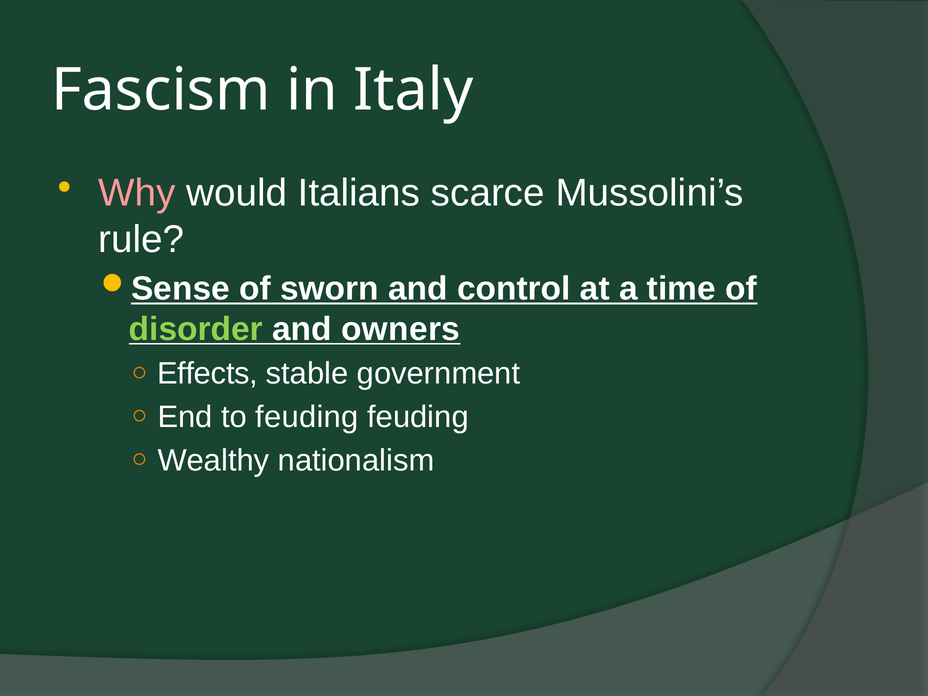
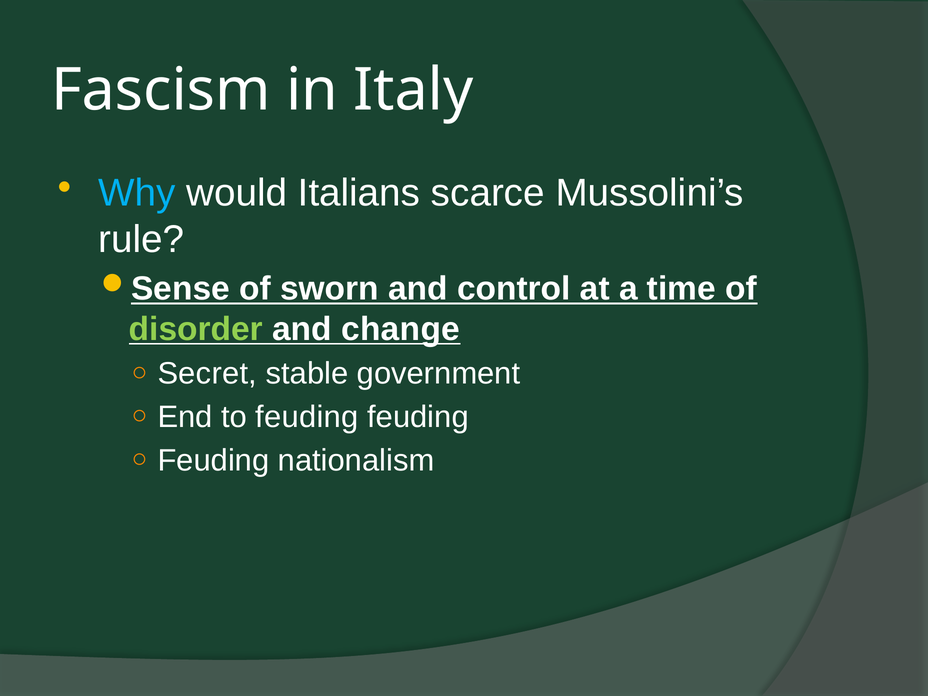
Why colour: pink -> light blue (137, 193)
owners: owners -> change (401, 329)
Effects: Effects -> Secret (207, 374)
Wealthy: Wealthy -> Feuding (213, 460)
